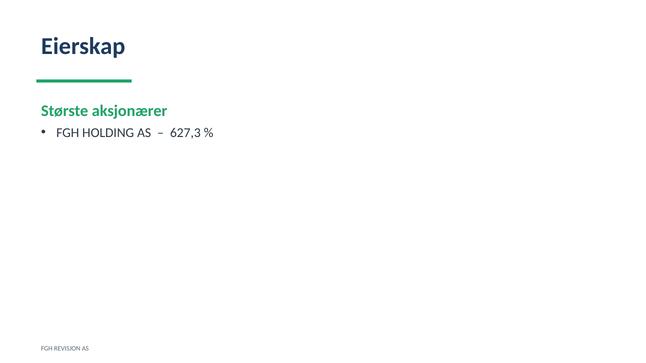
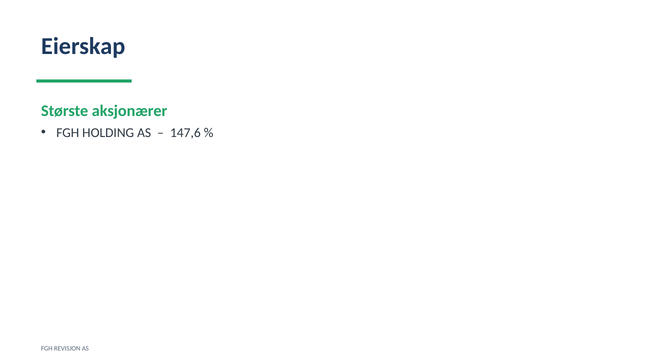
627,3: 627,3 -> 147,6 (185, 133)
